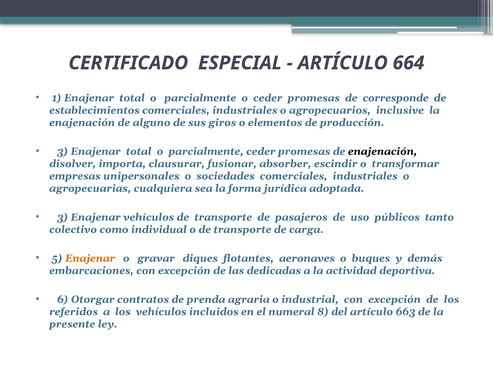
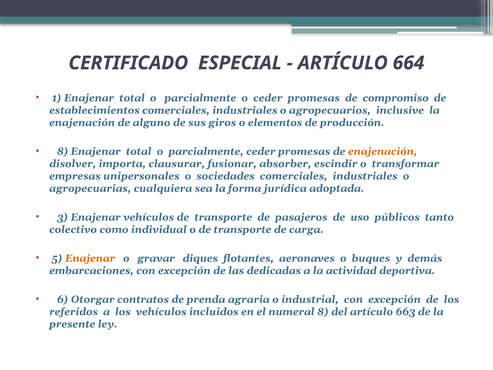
corresponde: corresponde -> compromiso (396, 98)
3: 3 -> 8 (63, 151)
enajenación colour: black -> orange (383, 151)
